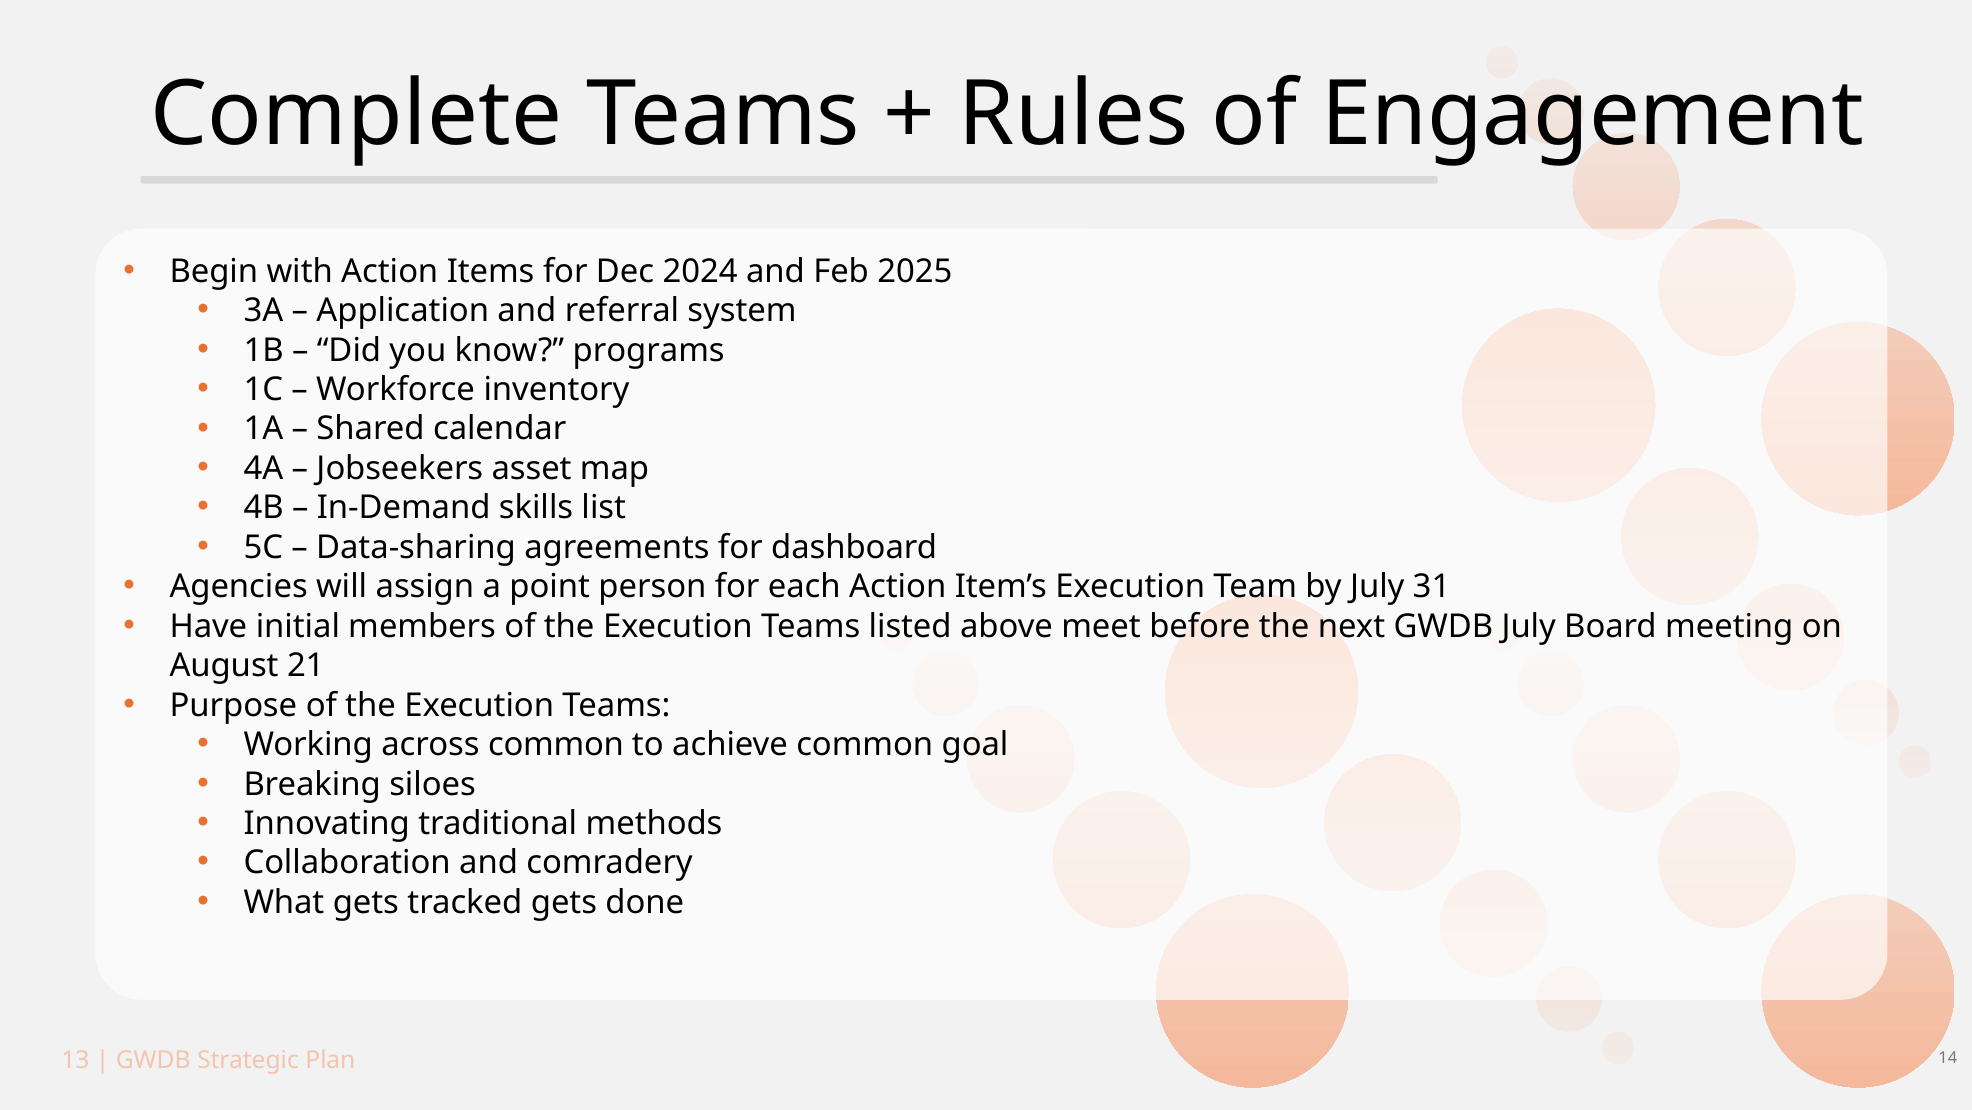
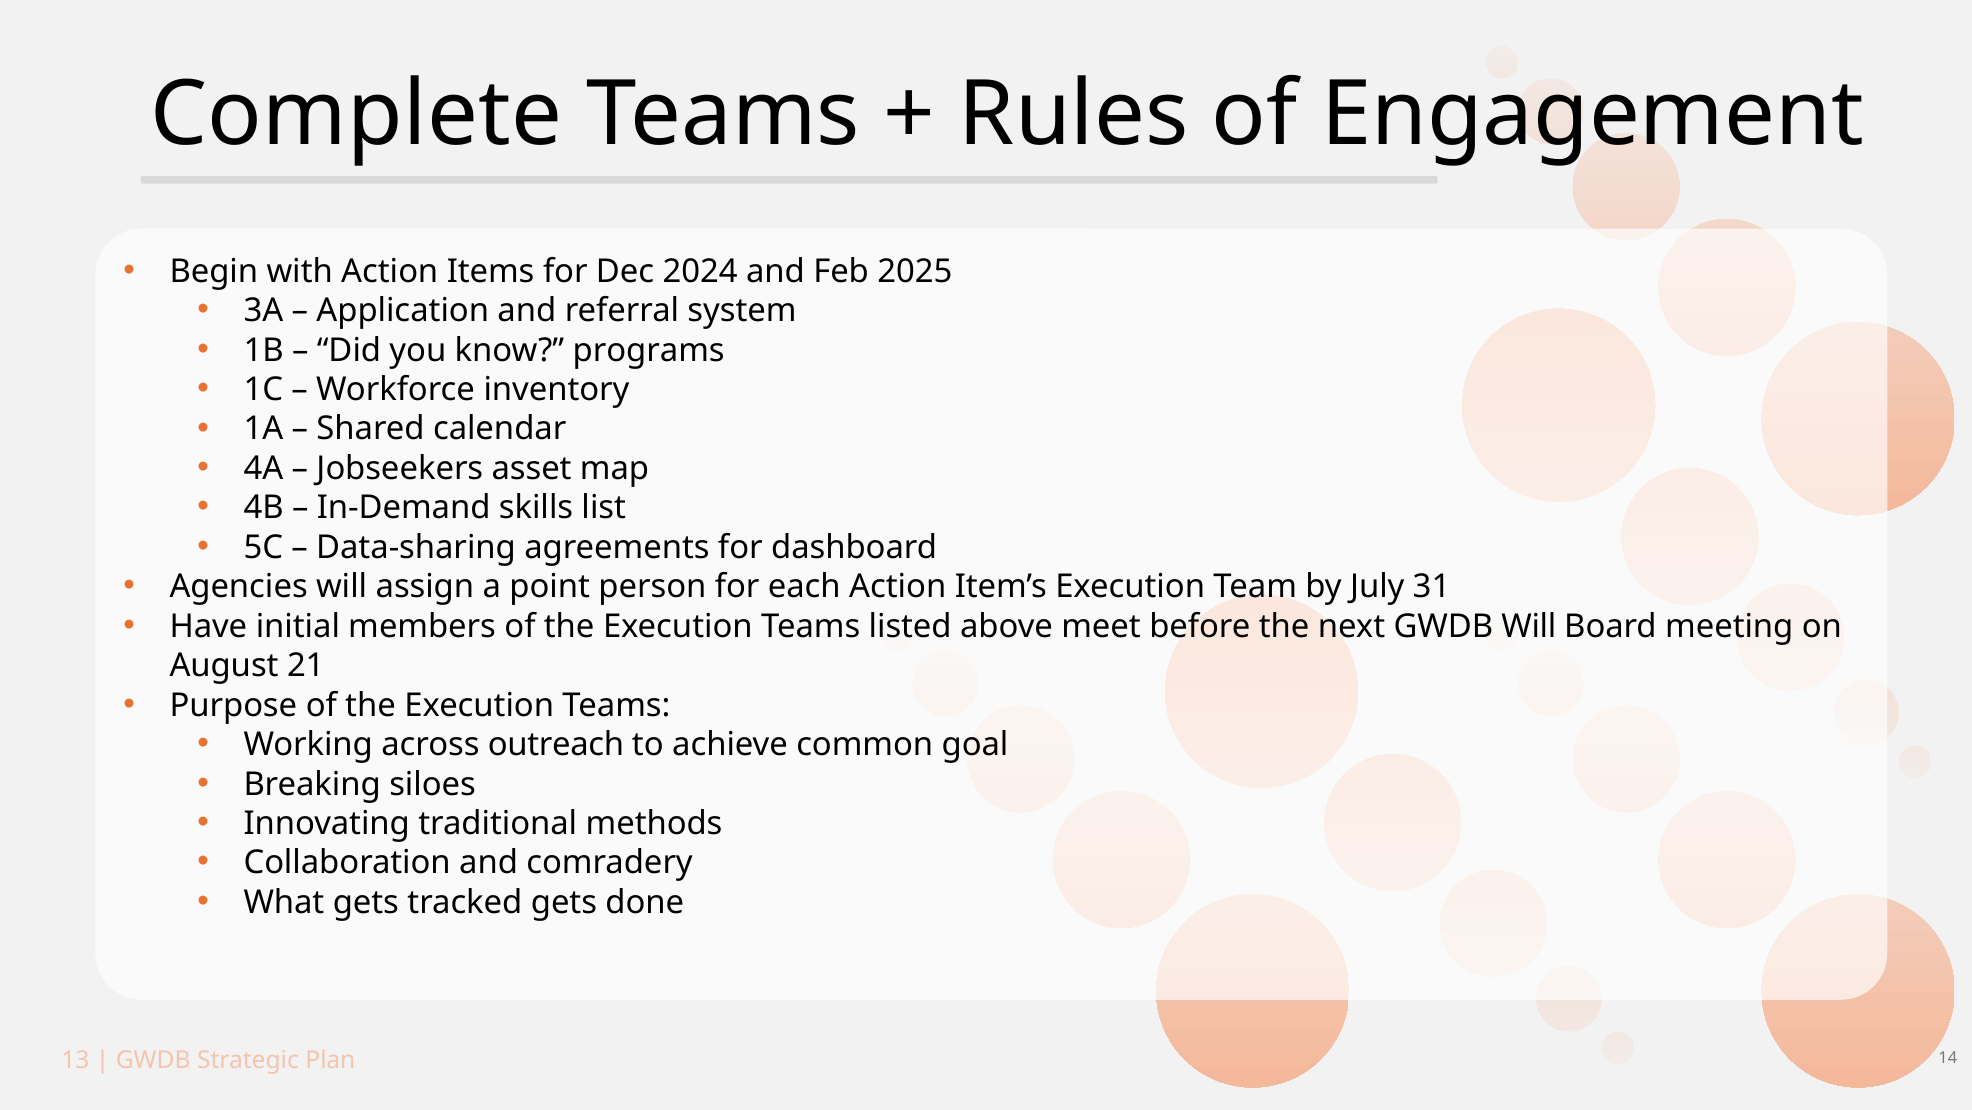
GWDB July: July -> Will (1529, 626)
across common: common -> outreach (556, 744)
